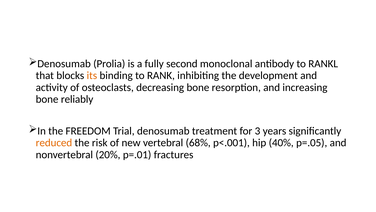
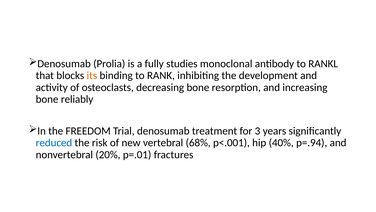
second: second -> studies (182, 64)
reduced colour: orange -> blue (54, 142)
p=.05: p=.05 -> p=.94 (312, 142)
